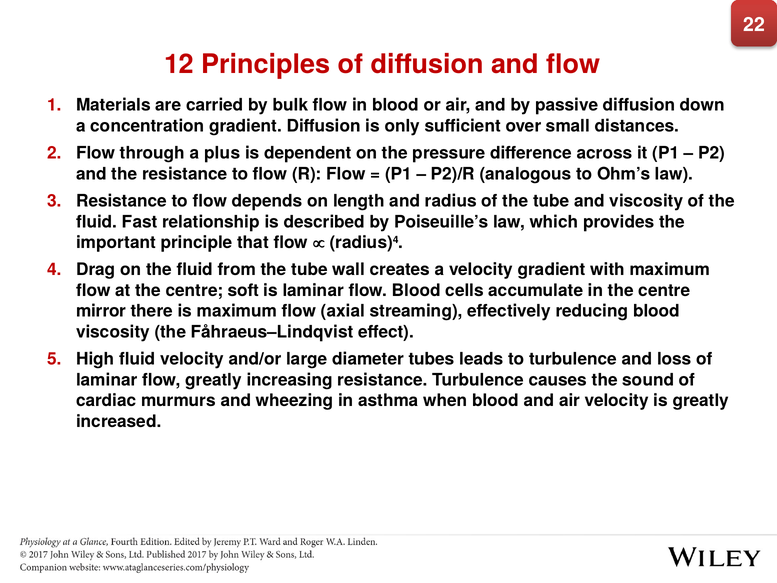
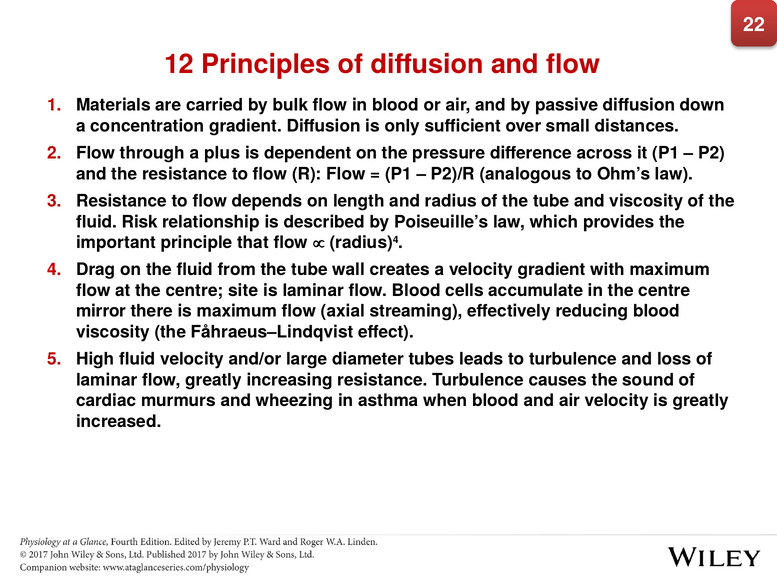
Fast: Fast -> Risk (140, 222)
soft: soft -> site (243, 290)
